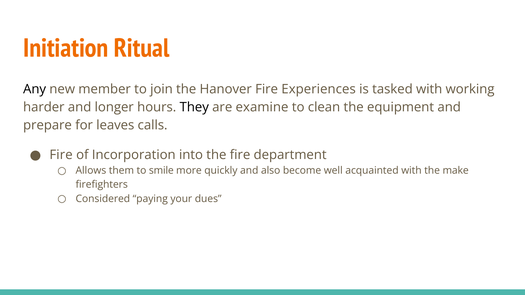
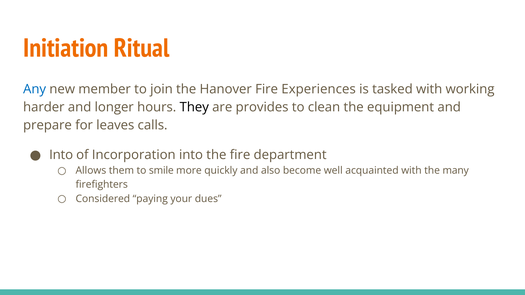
Any colour: black -> blue (35, 89)
examine: examine -> provides (262, 107)
Fire: Fire -> Into (61, 155)
make: make -> many (456, 171)
